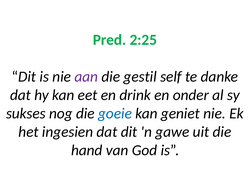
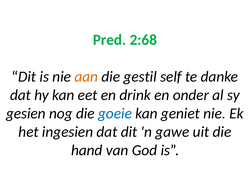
2:25: 2:25 -> 2:68 (143, 40)
aan colour: purple -> orange (86, 76)
sukses: sukses -> gesien (26, 113)
